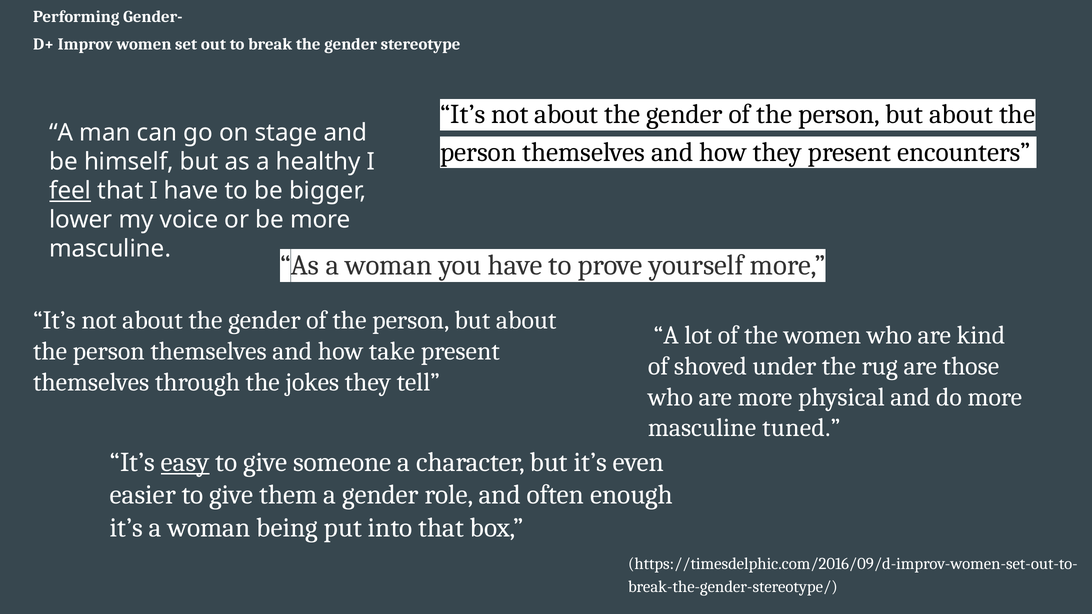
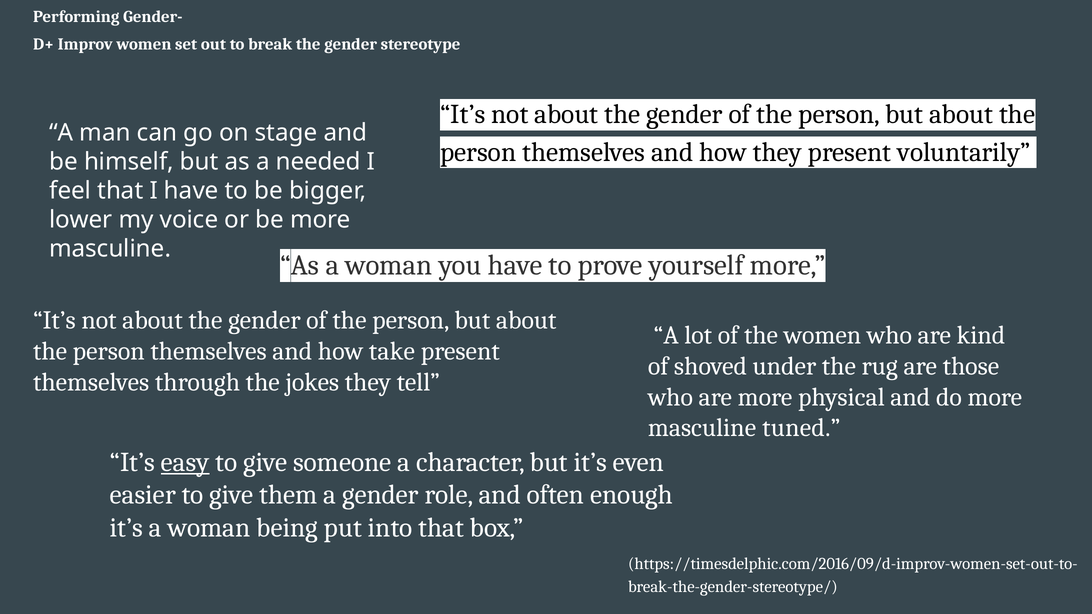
encounters: encounters -> voluntarily (964, 152)
healthy: healthy -> needed (318, 162)
feel underline: present -> none (70, 191)
